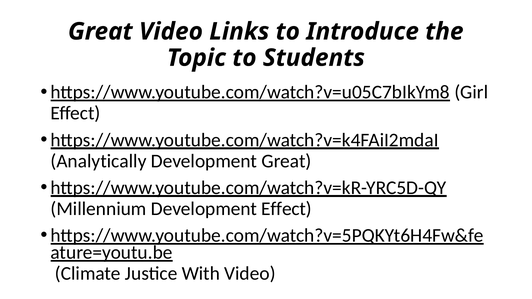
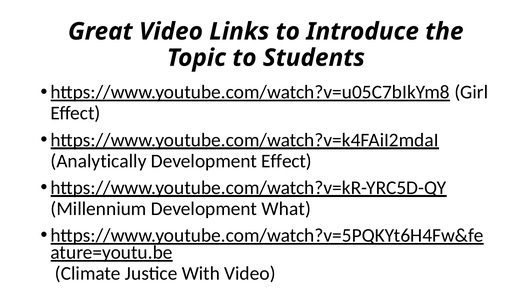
Development Great: Great -> Effect (286, 161)
Development Effect: Effect -> What (286, 209)
